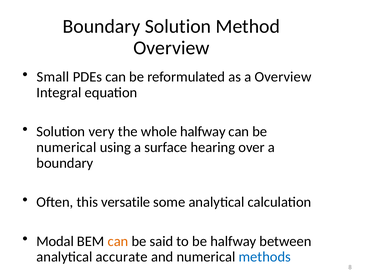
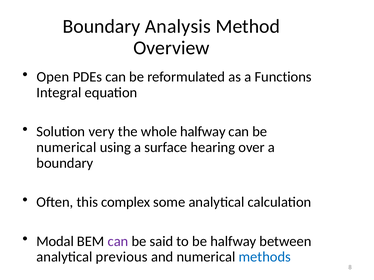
Boundary Solution: Solution -> Analysis (178, 27)
Small: Small -> Open (53, 77)
a Overview: Overview -> Functions (283, 77)
versatile: versatile -> complex (126, 202)
can colour: orange -> purple (118, 242)
accurate: accurate -> previous (122, 257)
